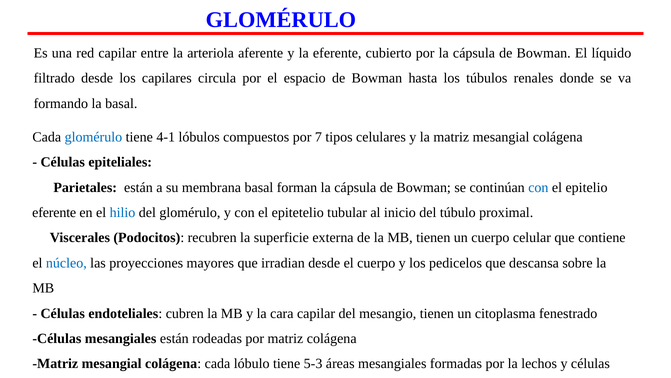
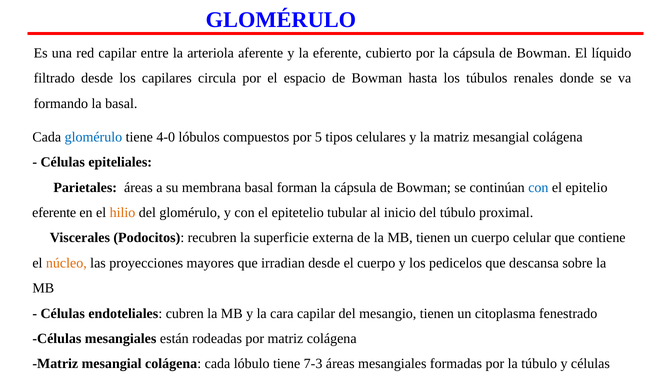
4-1: 4-1 -> 4-0 (166, 137)
7: 7 -> 5 (318, 137)
Parietales están: están -> áreas (138, 187)
hilio colour: blue -> orange (122, 212)
núcleo colour: blue -> orange (66, 263)
5-3: 5-3 -> 7-3 (313, 363)
la lechos: lechos -> túbulo (539, 363)
